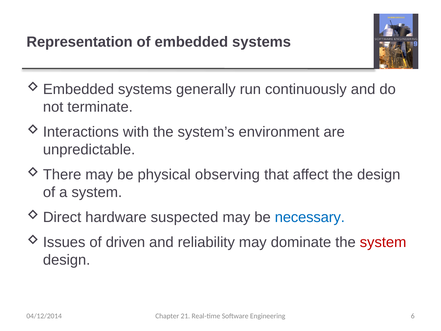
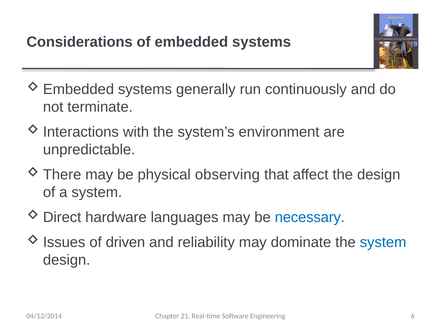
Representation: Representation -> Considerations (80, 42)
suspected: suspected -> languages (185, 217)
system colour: red -> blue (383, 242)
